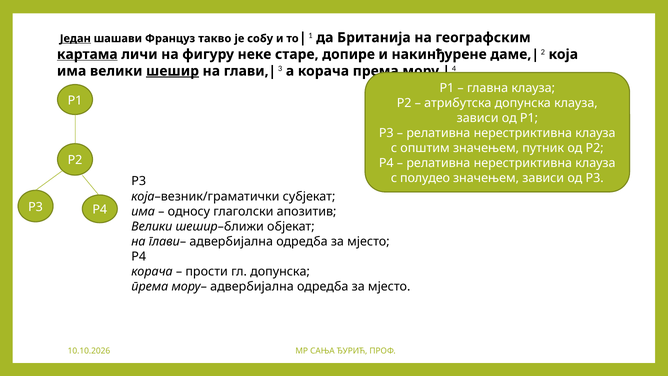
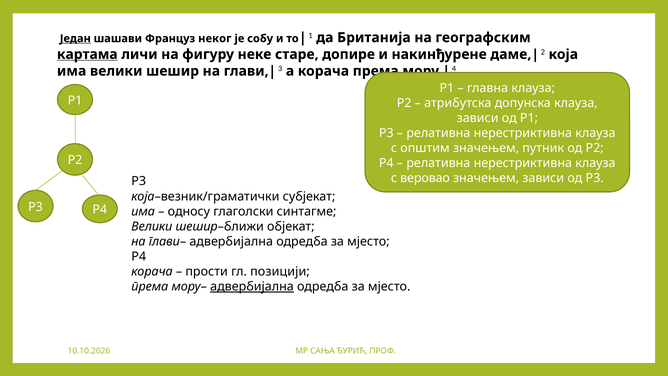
такво: такво -> неког (215, 38)
шешир underline: present -> none (173, 71)
полудео: полудео -> веровао (425, 178)
апозитив: апозитив -> синтагме (307, 211)
гл допунска: допунска -> позицији (280, 271)
адвербијална underline: none -> present (252, 286)
